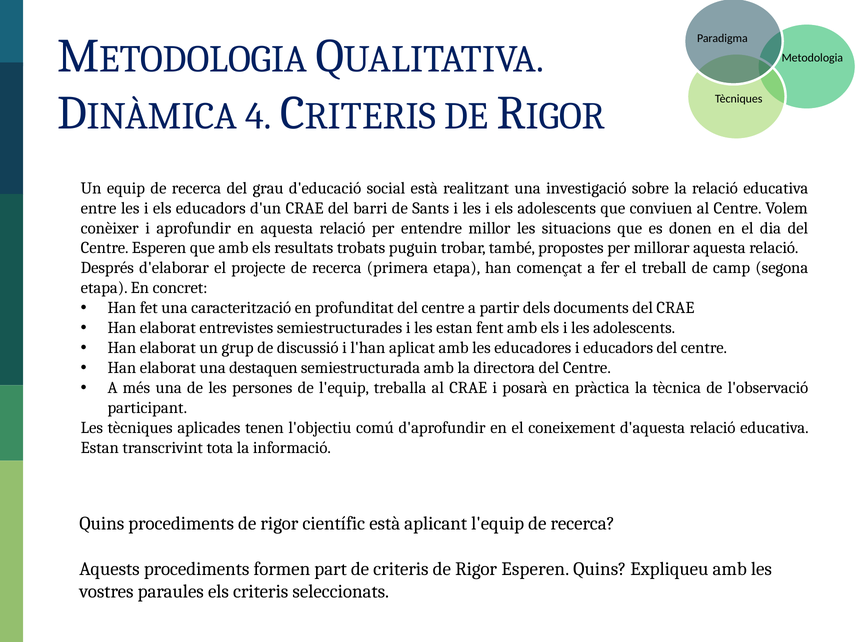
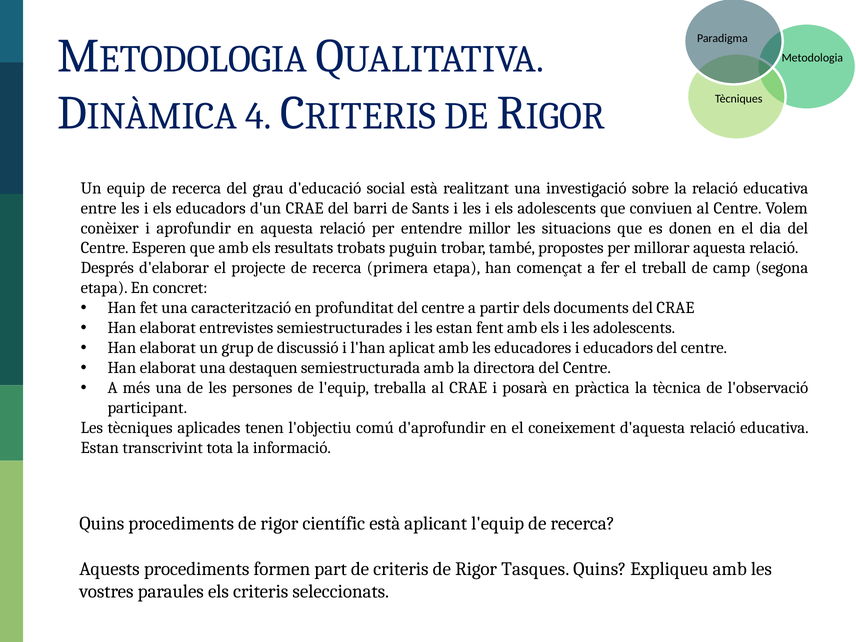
Rigor Esperen: Esperen -> Tasques (535, 569)
